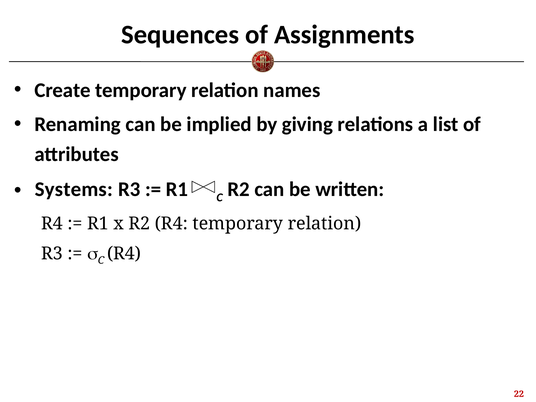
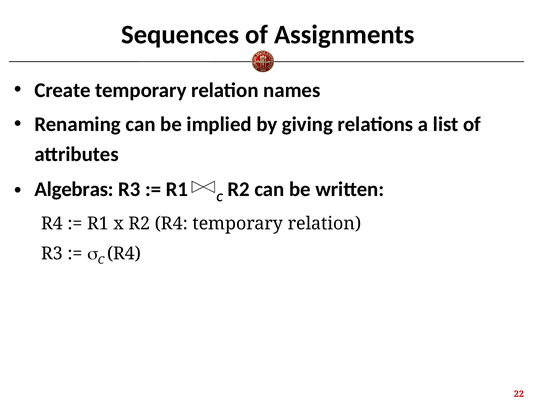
Systems: Systems -> Algebras (74, 189)
